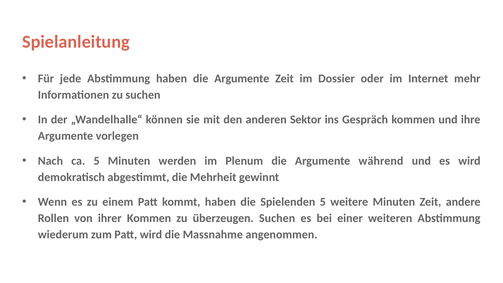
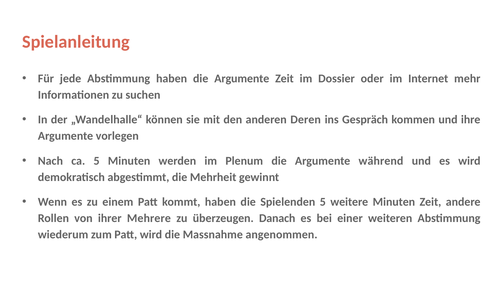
Sektor: Sektor -> Deren (306, 120)
ihrer Kommen: Kommen -> Mehrere (149, 218)
überzeugen Suchen: Suchen -> Danach (277, 218)
